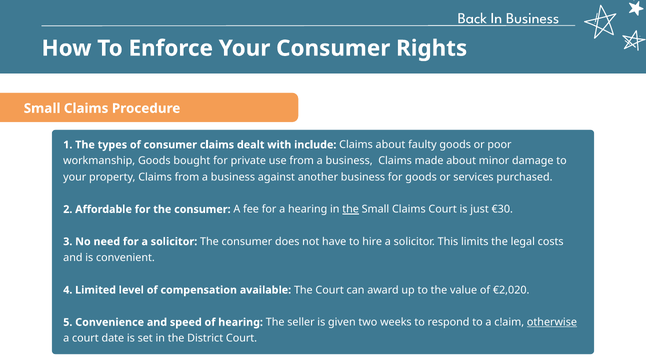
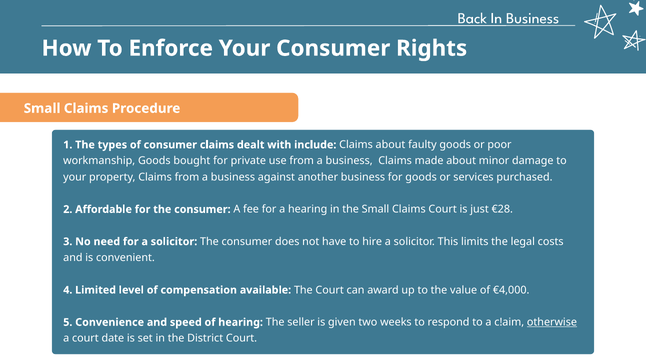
the underline: present -> none (351, 210)
€30: €30 -> €28 (502, 210)
€2,020: €2,020 -> €4,000 (511, 290)
